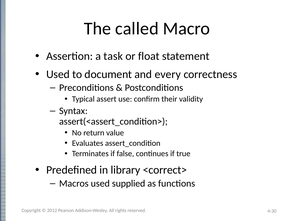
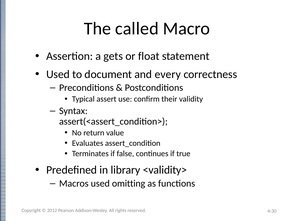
task: task -> gets (113, 56)
<correct>: <correct> -> <validity> (165, 170)
supplied: supplied -> omitting (129, 183)
